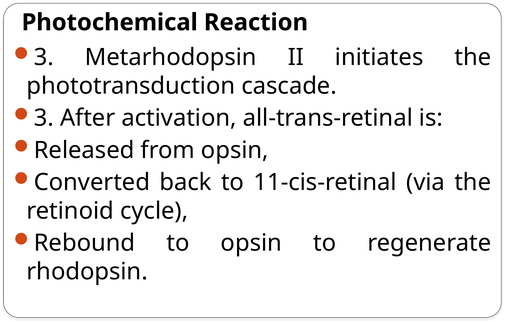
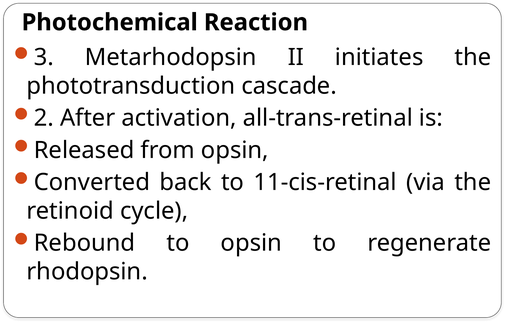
3: 3 -> 2 (44, 118)
